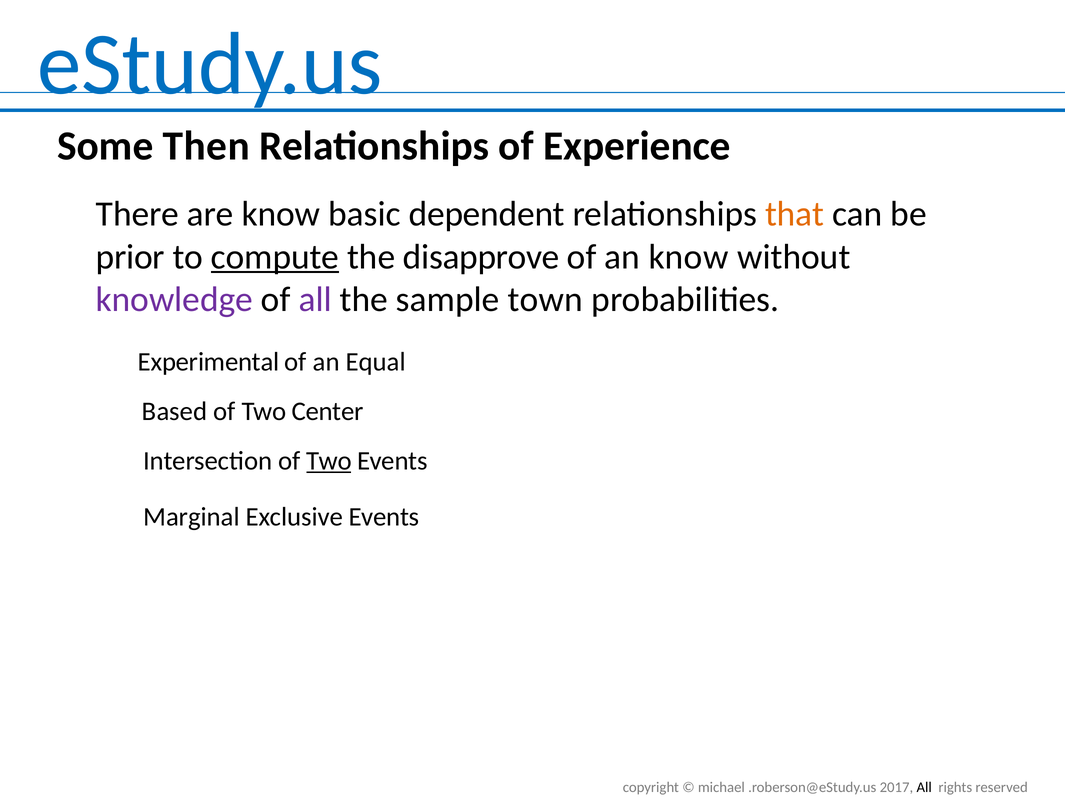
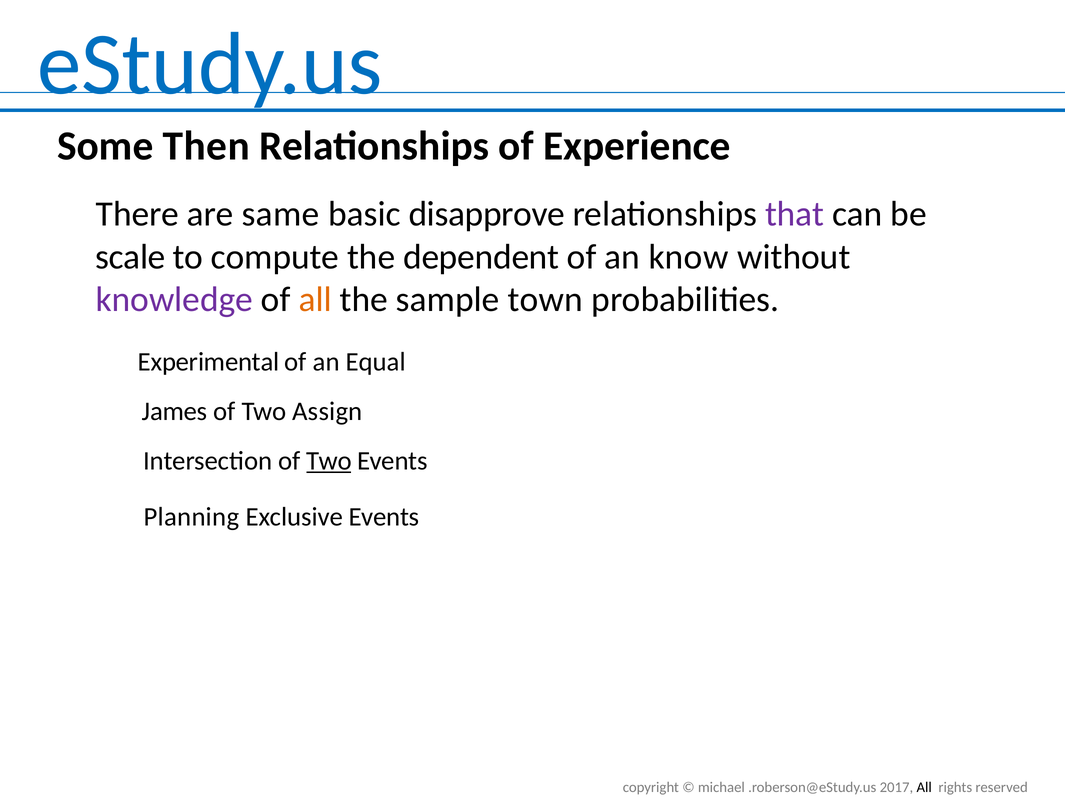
are know: know -> same (281, 214)
dependent: dependent -> disapprove (487, 214)
that colour: orange -> purple (795, 214)
prior: prior -> scale (130, 257)
compute underline: present -> none (275, 257)
disapprove: disapprove -> dependent (481, 257)
all colour: purple -> orange (315, 299)
Based: Based -> James (175, 411)
Center: Center -> Assign (327, 411)
Marginal: Marginal -> Planning (191, 517)
